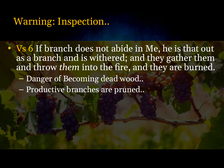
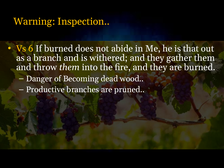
If branch: branch -> burned (59, 49)
